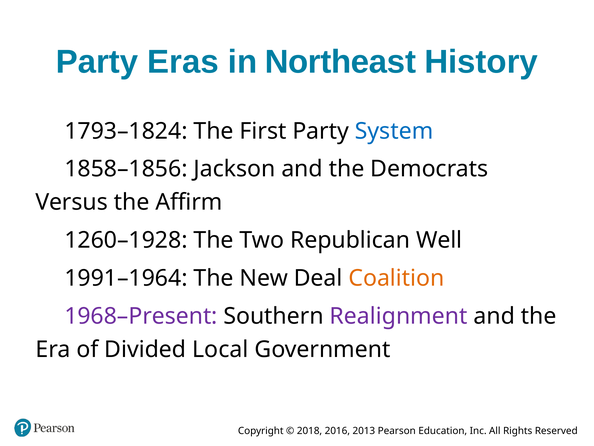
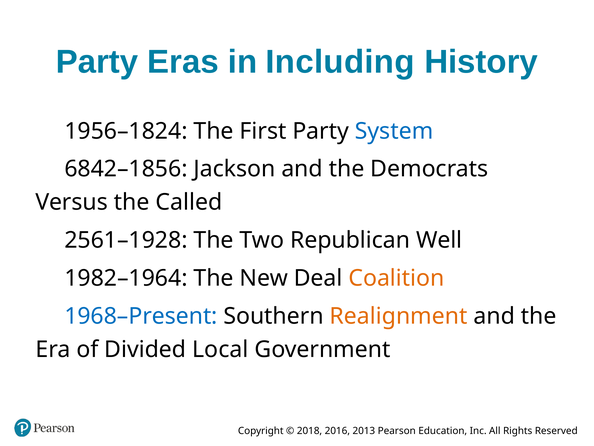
Northeast: Northeast -> Including (340, 62)
1793–1824: 1793–1824 -> 1956–1824 (126, 131)
1858–1856: 1858–1856 -> 6842–1856 (126, 169)
Affirm: Affirm -> Called (189, 202)
1260–1928: 1260–1928 -> 2561–1928 (126, 240)
1991–1964: 1991–1964 -> 1982–1964 (126, 278)
1968–Present colour: purple -> blue (141, 316)
Realignment colour: purple -> orange (399, 316)
